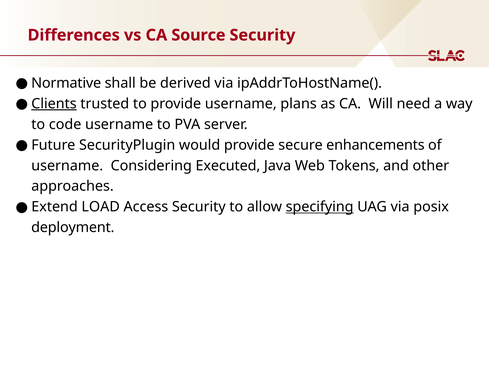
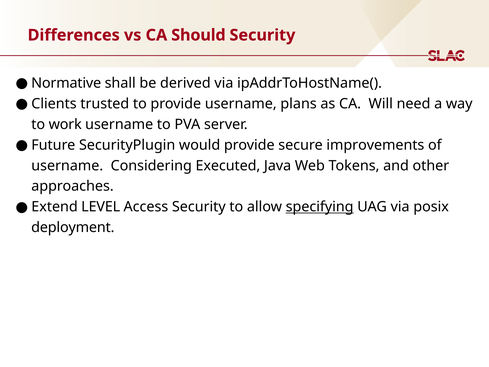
Source: Source -> Should (198, 35)
Clients underline: present -> none (54, 104)
code: code -> work (65, 124)
enhancements: enhancements -> improvements (375, 145)
LOAD: LOAD -> LEVEL (101, 207)
